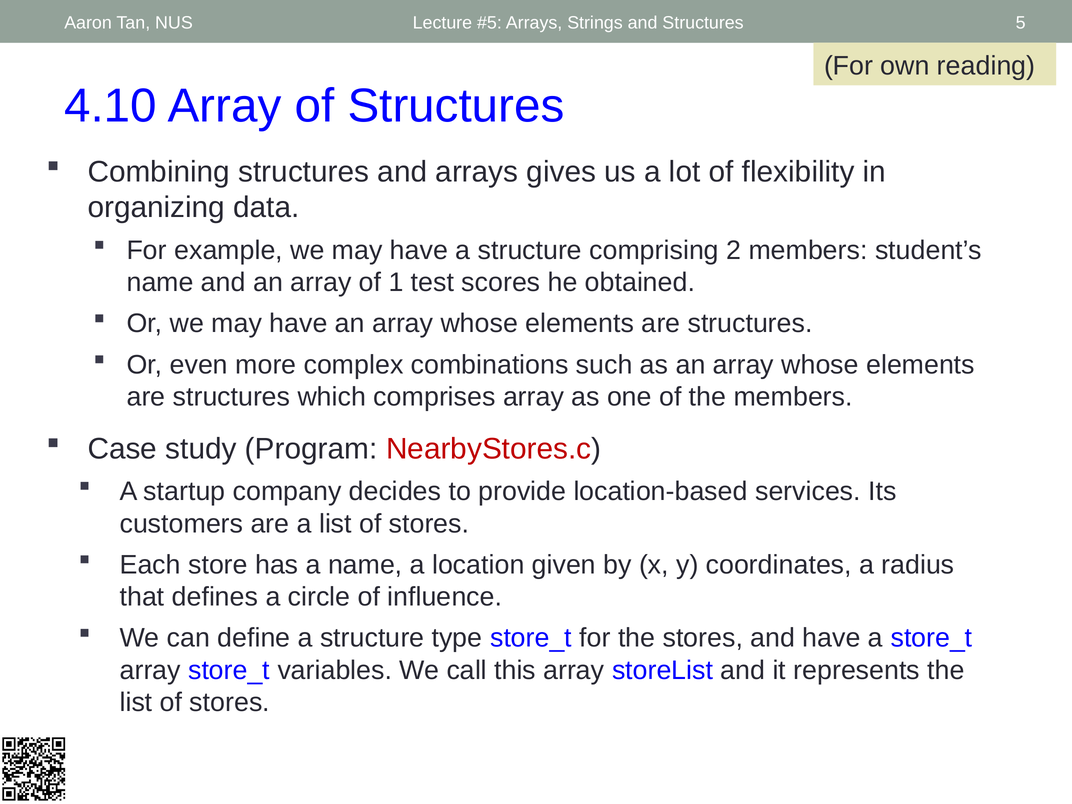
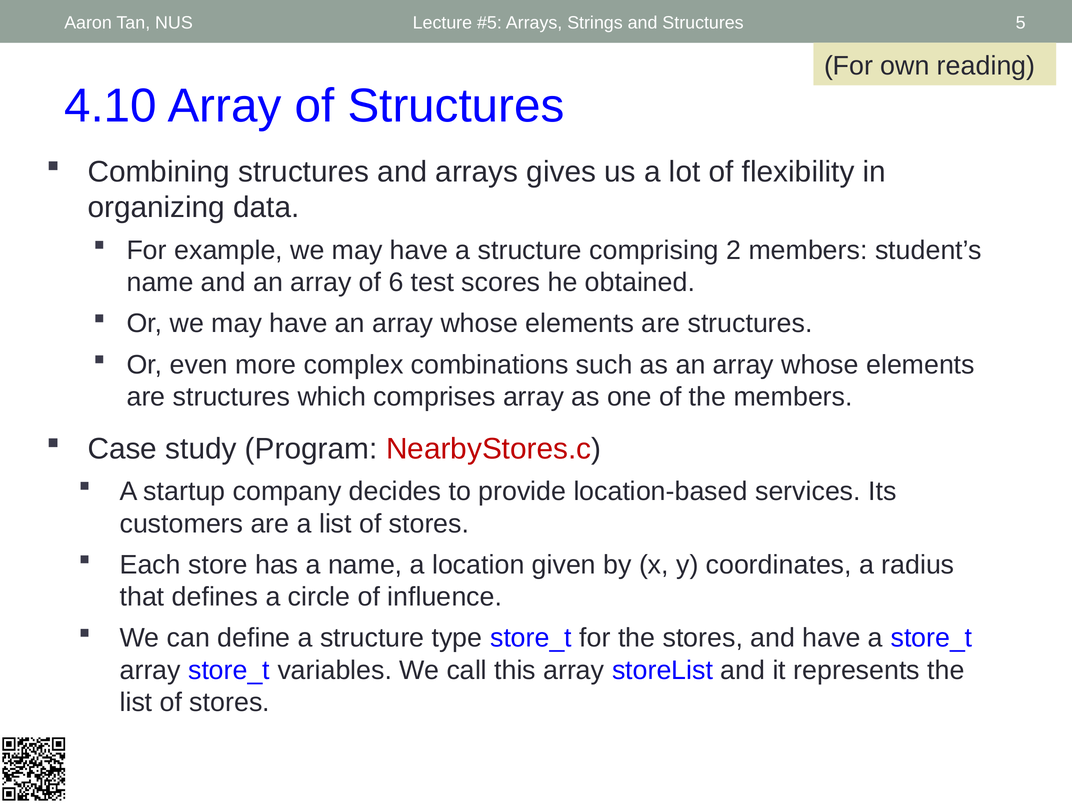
1: 1 -> 6 (396, 282)
